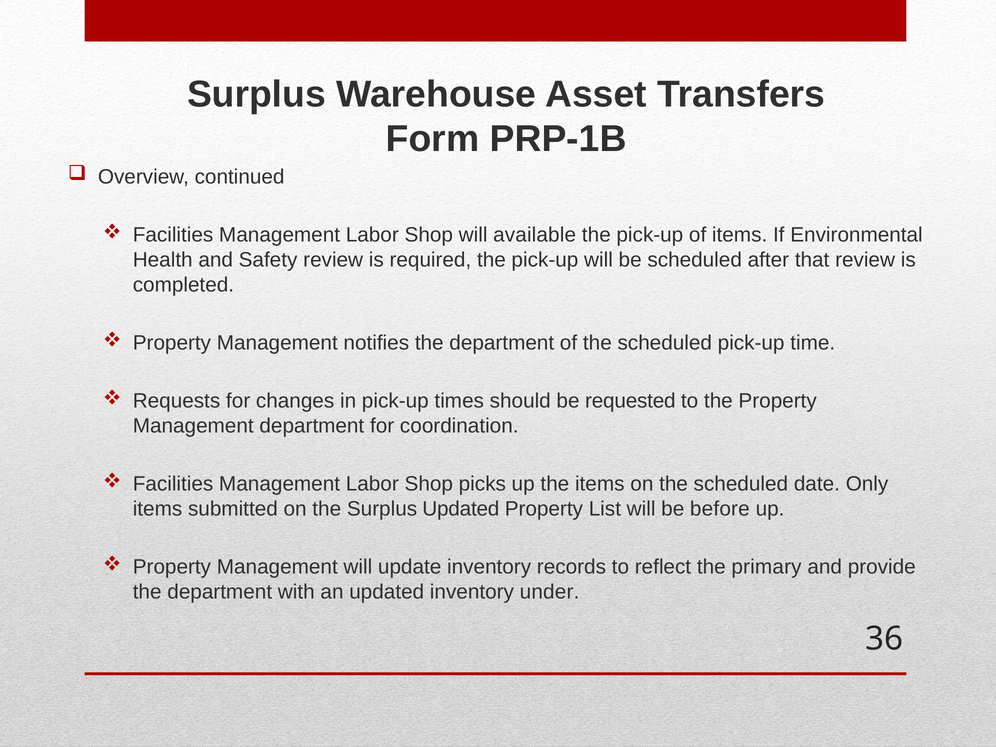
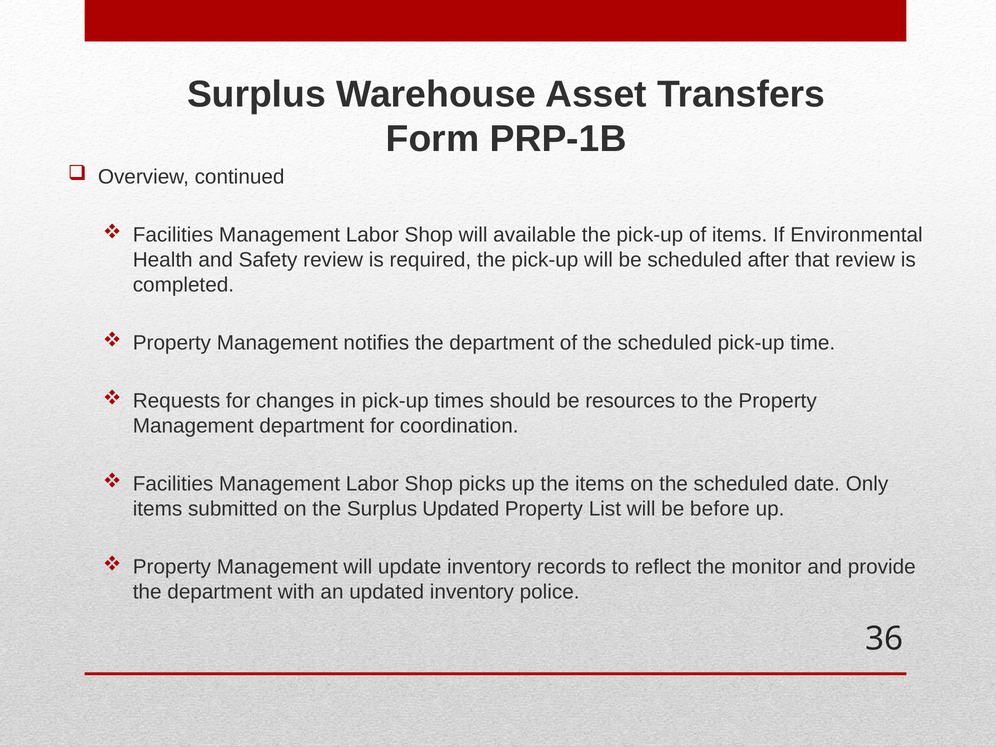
requested: requested -> resources (630, 401)
primary: primary -> monitor (767, 567)
under: under -> police (550, 592)
